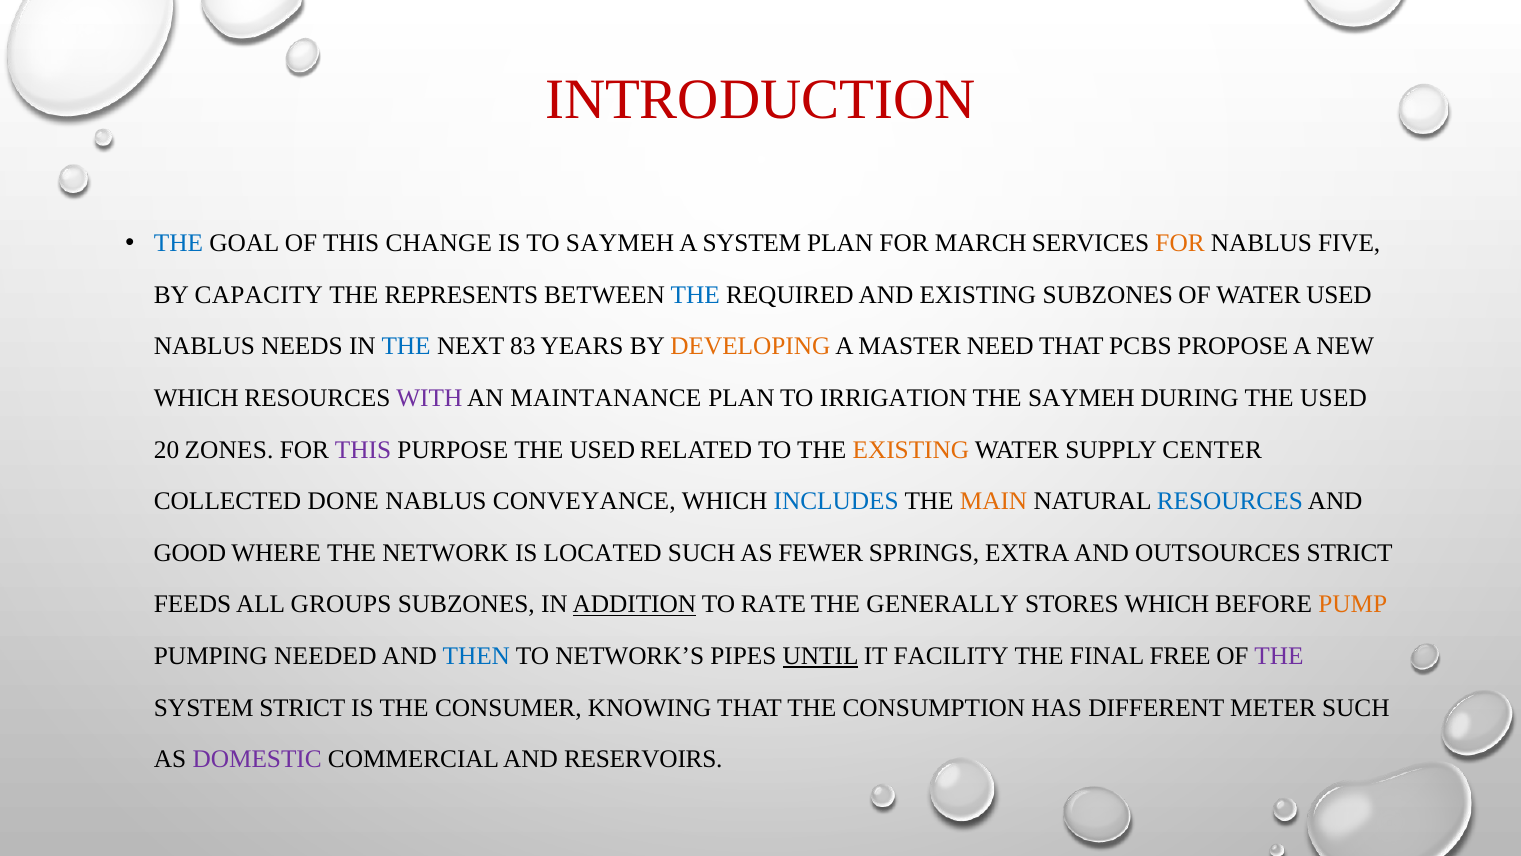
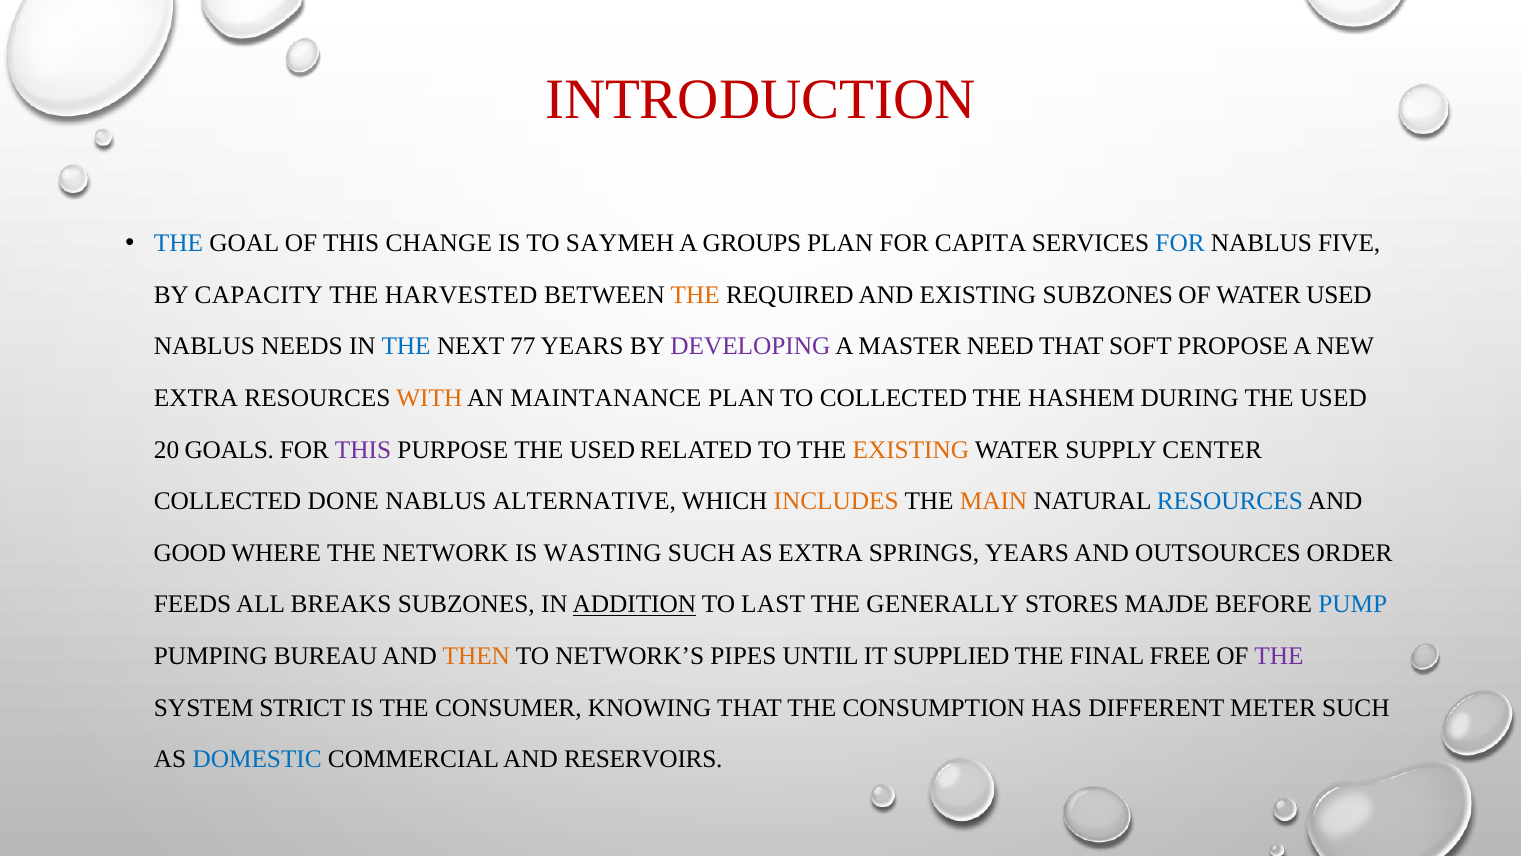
A SYSTEM: SYSTEM -> GROUPS (752, 243)
MARCH: MARCH -> CAPITA (981, 243)
FOR colour: orange -> blue (1180, 243)
REPRESENTS: REPRESENTS -> HARVESTED (461, 295)
THE colour: blue -> orange (695, 295)
83: 83 -> 77 (523, 346)
DEVELOPING colour: orange -> purple (750, 346)
PCBS: PCBS -> SOFT (1140, 346)
WHICH: WHICH -> EXTRA (196, 398)
WITH colour: purple -> orange (429, 398)
TO IRRIGATION: IRRIGATION -> COLLECTED (894, 398)
THE SAYMEH: SAYMEH -> HASHEM (1081, 398)
ZONES: ZONES -> GOALS (229, 449)
CONVEYANCE: CONVEYANCE -> ALTERNATIVE (584, 501)
INCLUDES colour: blue -> orange (836, 501)
LOCATED: LOCATED -> WASTING (603, 553)
AS FEWER: FEWER -> EXTRA (821, 553)
SPRINGS EXTRA: EXTRA -> YEARS (1027, 553)
OUTSOURCES STRICT: STRICT -> ORDER (1350, 553)
GROUPS: GROUPS -> BREAKS (341, 604)
RATE: RATE -> LAST (773, 604)
STORES WHICH: WHICH -> MAJDE (1167, 604)
PUMP colour: orange -> blue (1353, 604)
NEEDED: NEEDED -> BUREAU (326, 656)
THEN colour: blue -> orange (476, 656)
UNTIL underline: present -> none (821, 656)
FACILITY: FACILITY -> SUPPLIED (951, 656)
DOMESTIC colour: purple -> blue (257, 759)
